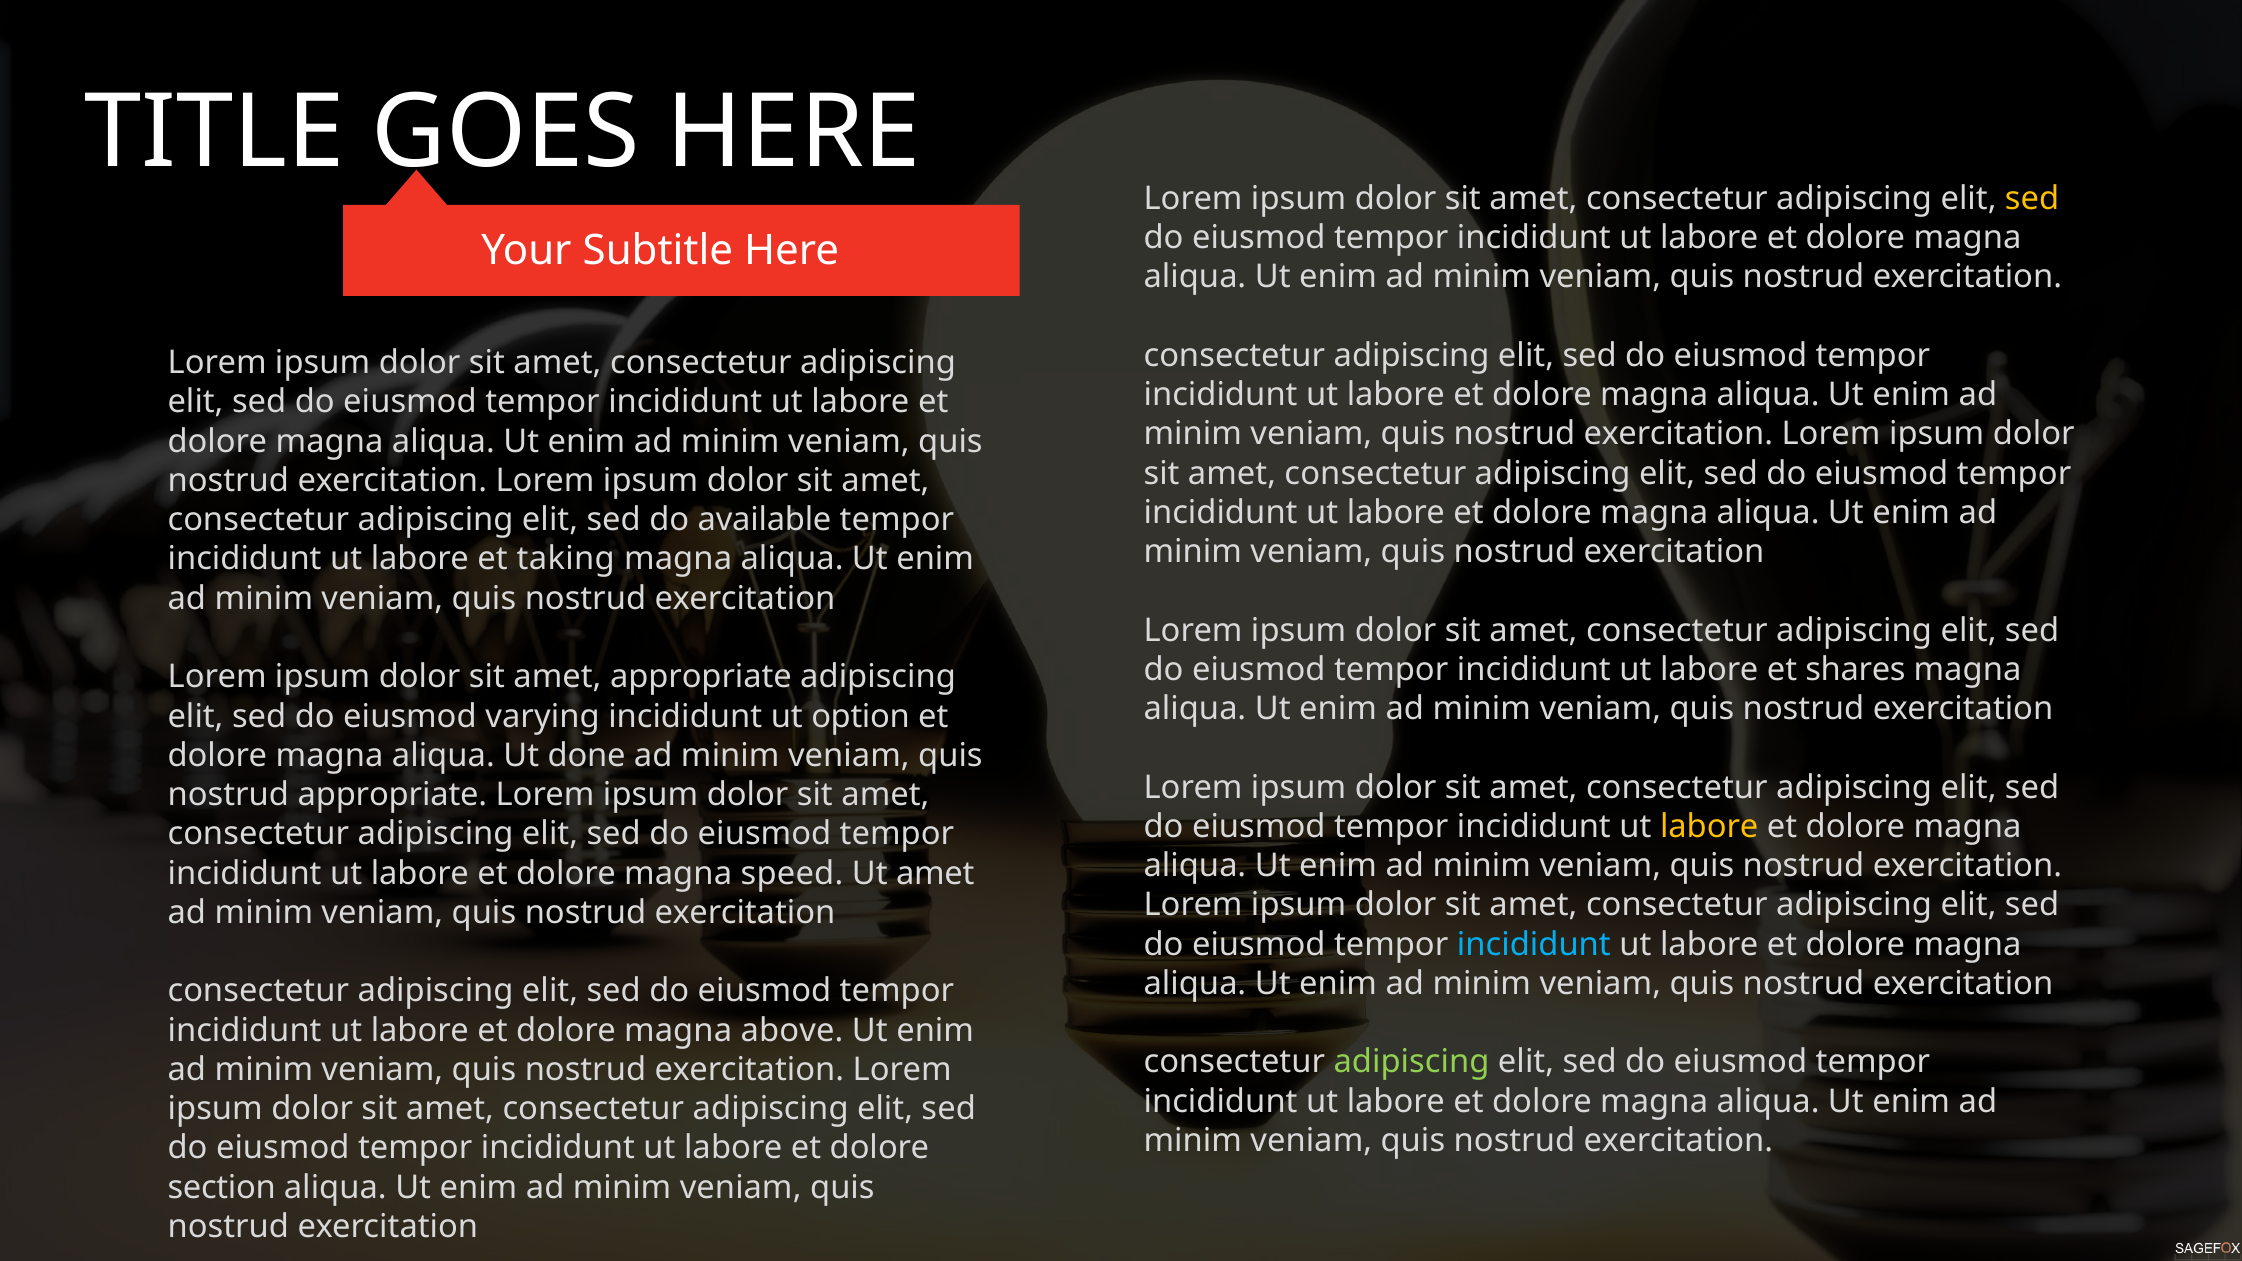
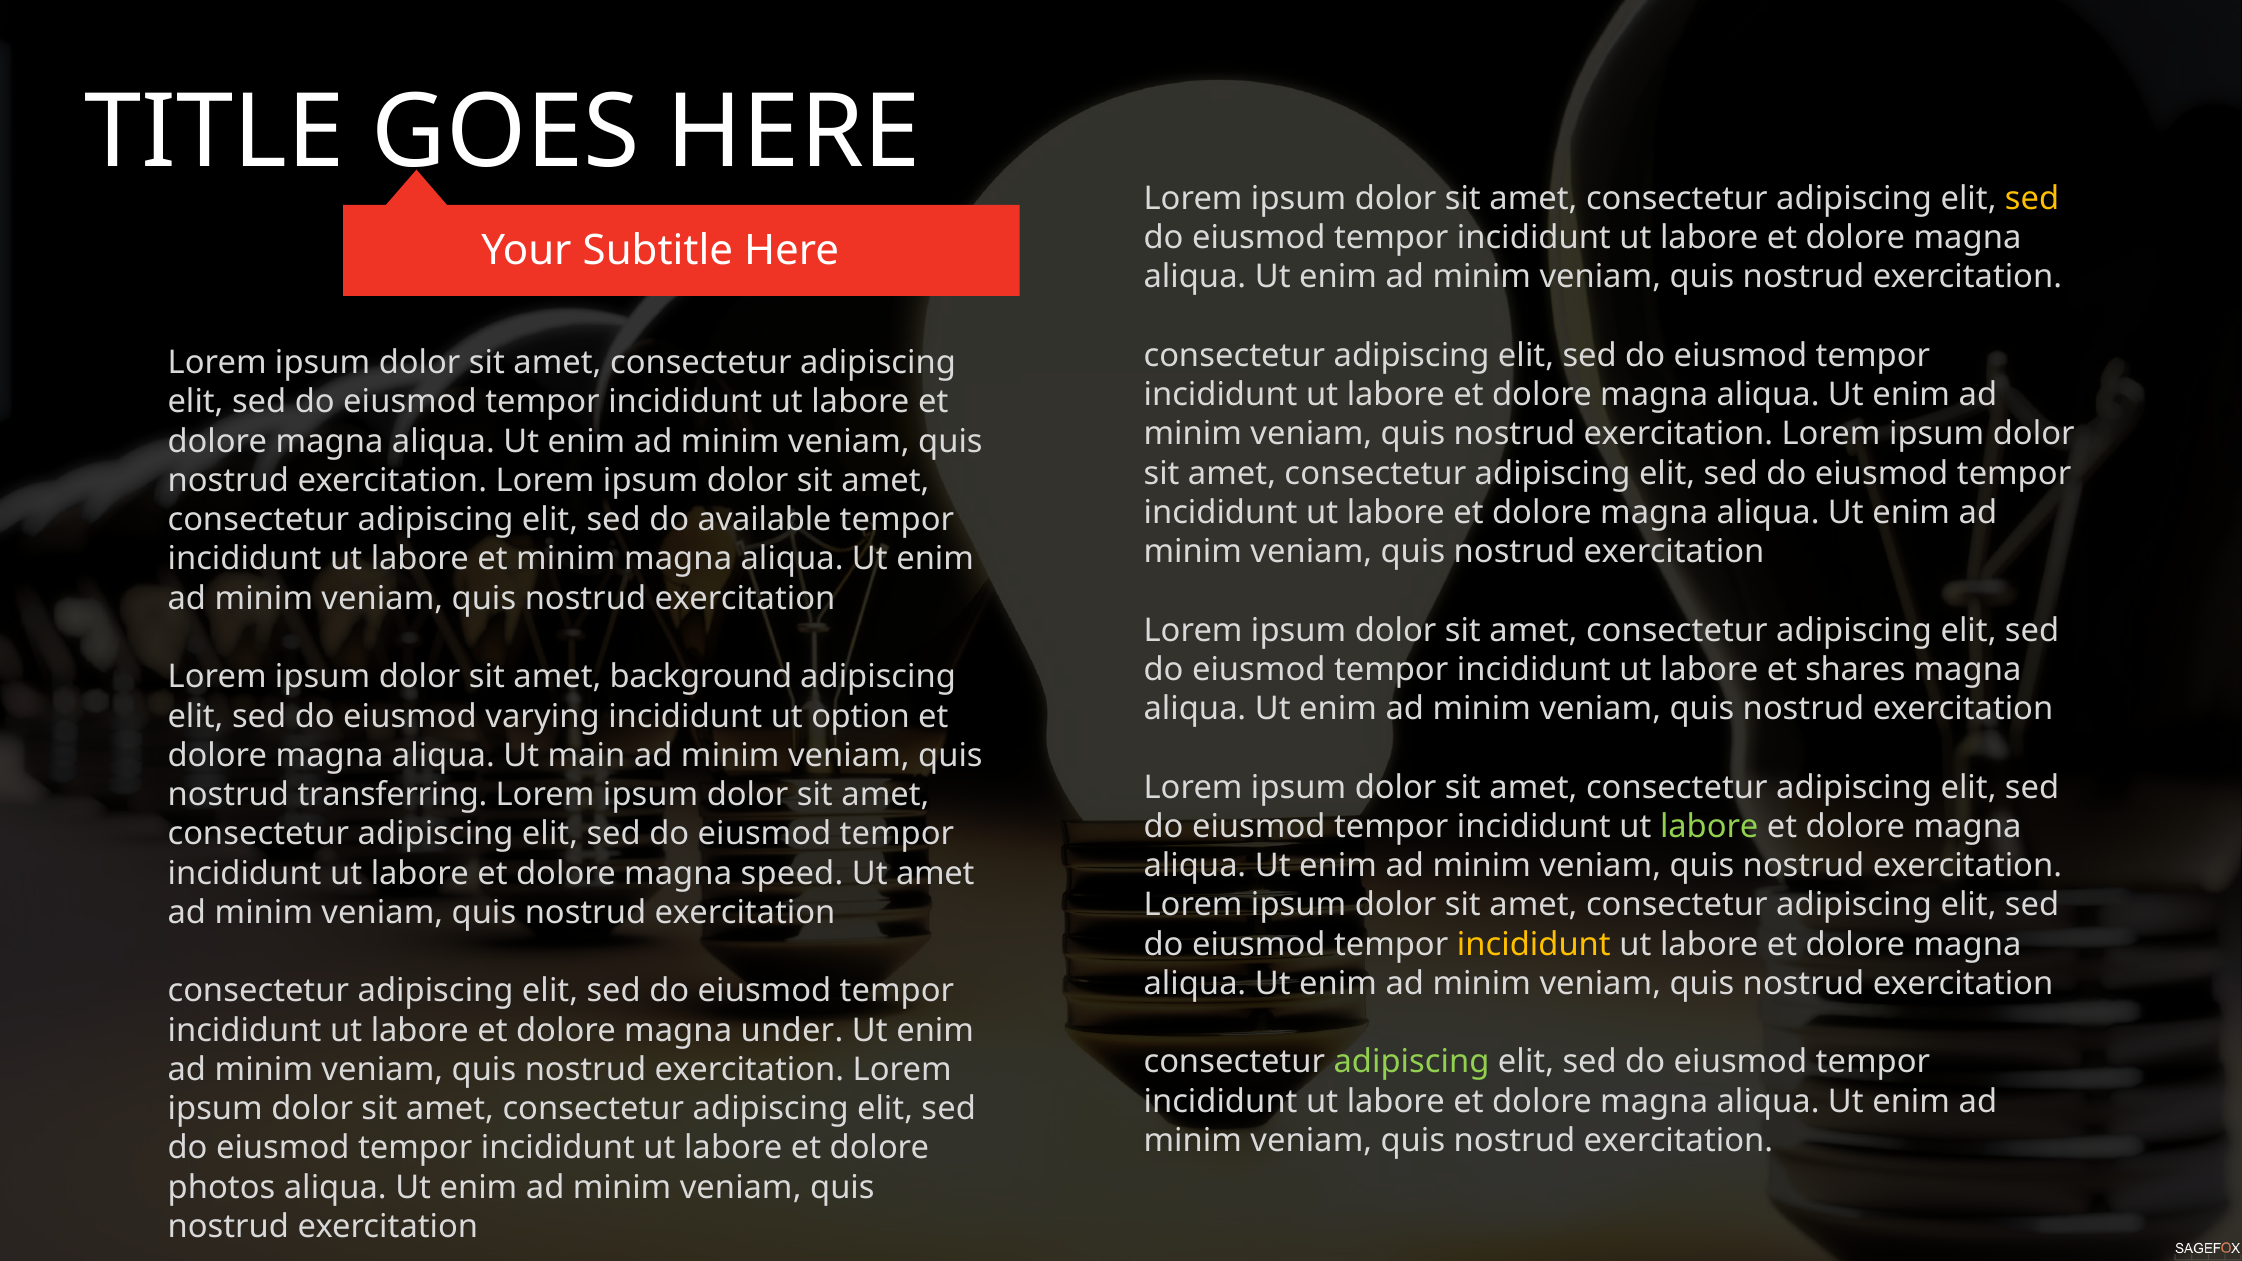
et taking: taking -> minim (566, 559)
amet appropriate: appropriate -> background (701, 677)
done: done -> main (586, 756)
nostrud appropriate: appropriate -> transferring (393, 795)
labore colour: yellow -> light green (1709, 827)
incididunt colour: light blue -> yellow (1534, 944)
above: above -> under (792, 1030)
section: section -> photos (221, 1187)
